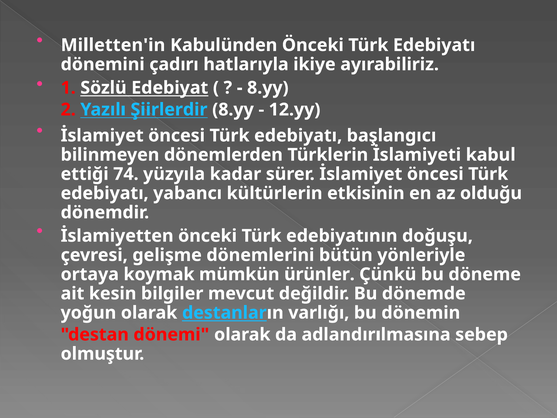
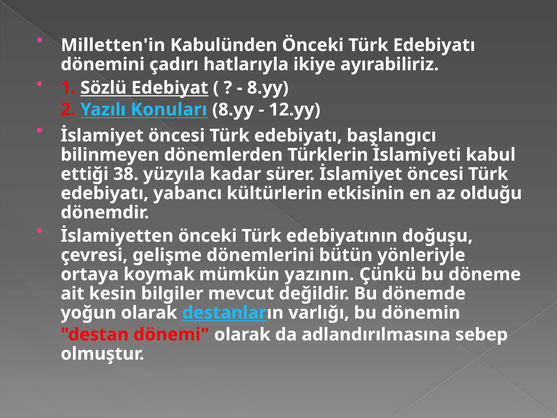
Şiirlerdir: Şiirlerdir -> Konuları (169, 110)
74: 74 -> 38 (126, 174)
ürünler: ürünler -> yazının (319, 274)
